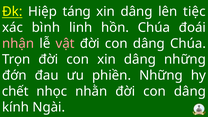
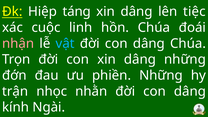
bình: bình -> cuộc (46, 28)
vật colour: pink -> light blue (65, 43)
chết: chết -> trận (15, 91)
